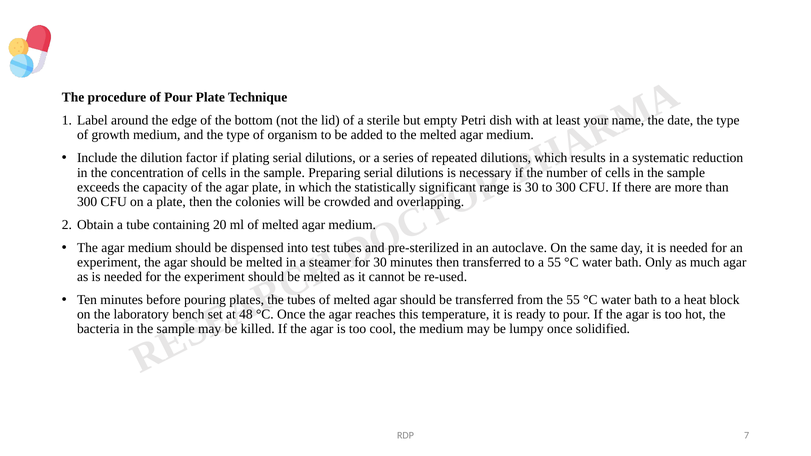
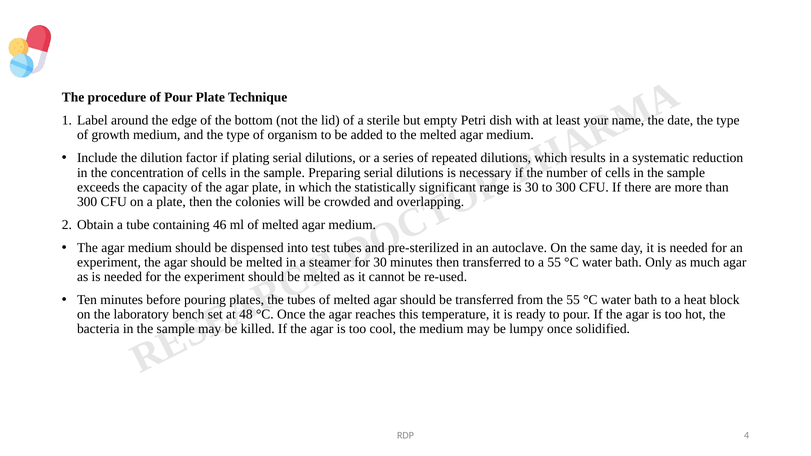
20: 20 -> 46 (220, 225)
7: 7 -> 4 (747, 436)
